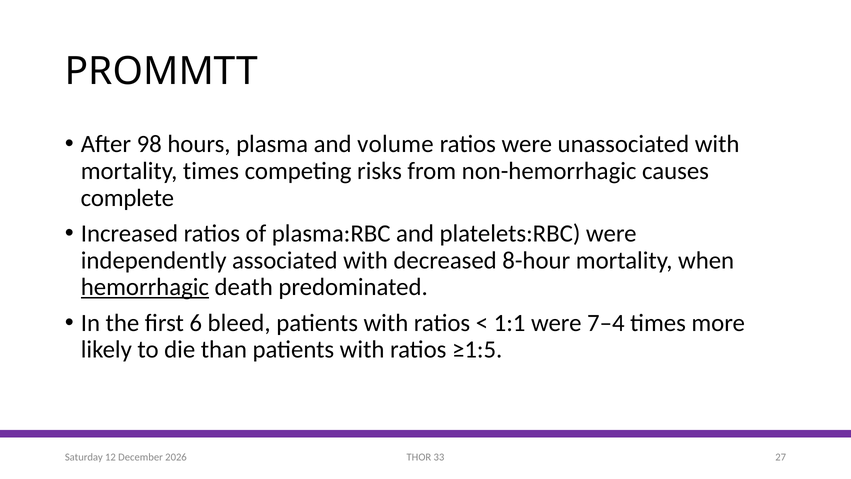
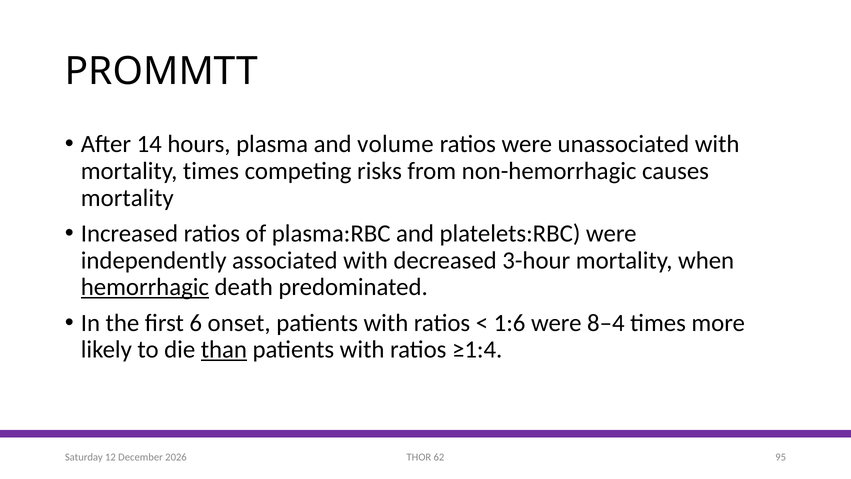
98: 98 -> 14 (149, 144)
complete: complete -> mortality (127, 198)
8-hour: 8-hour -> 3-hour (536, 260)
bleed: bleed -> onset (239, 323)
1:1: 1:1 -> 1:6 (510, 323)
7–4: 7–4 -> 8–4 (606, 323)
than underline: none -> present (224, 350)
≥1:5: ≥1:5 -> ≥1:4 (477, 350)
27: 27 -> 95 (781, 457)
33: 33 -> 62 (439, 457)
